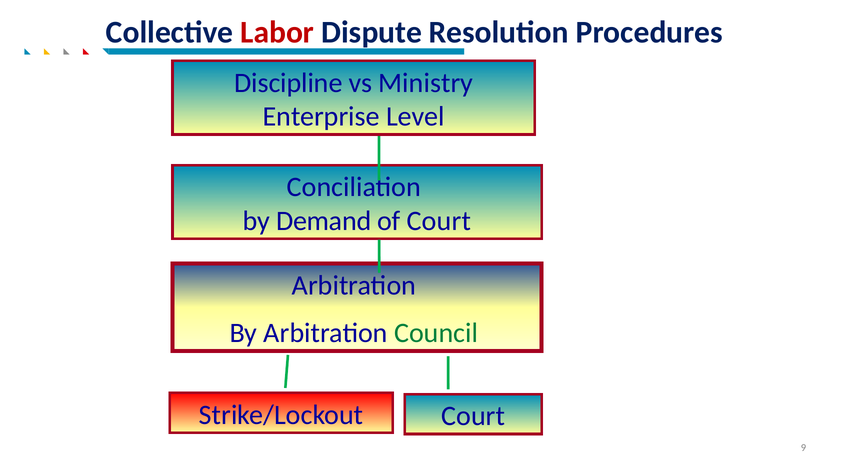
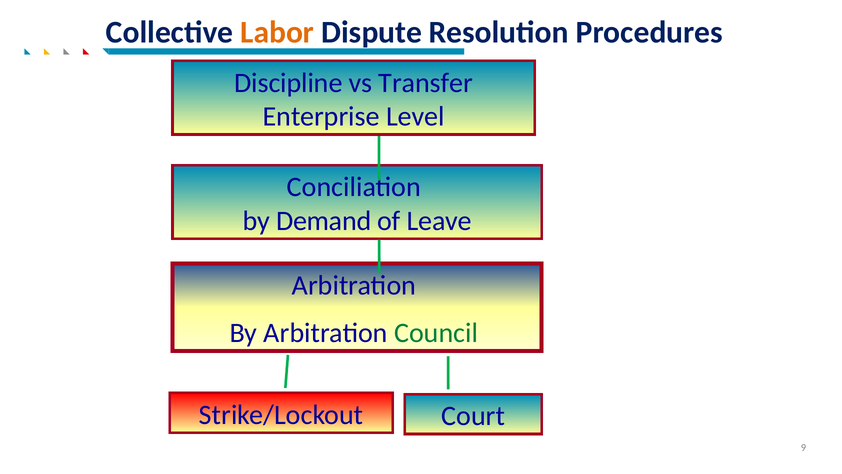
Labor colour: red -> orange (277, 33)
Ministry: Ministry -> Transfer (426, 83)
of Court: Court -> Leave (439, 221)
